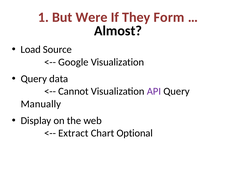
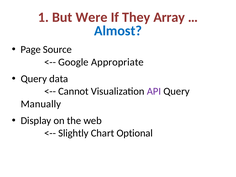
Form: Form -> Array (169, 17)
Almost colour: black -> blue (118, 31)
Load: Load -> Page (31, 50)
Google Visualization: Visualization -> Appropriate (117, 62)
Extract: Extract -> Slightly (73, 133)
